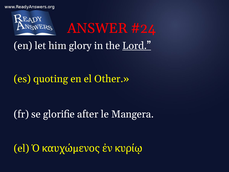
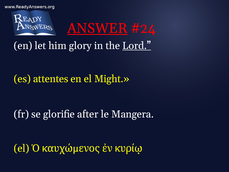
ANSWER underline: none -> present (97, 28)
quoting: quoting -> attentes (51, 79)
Other: Other -> Might (112, 79)
